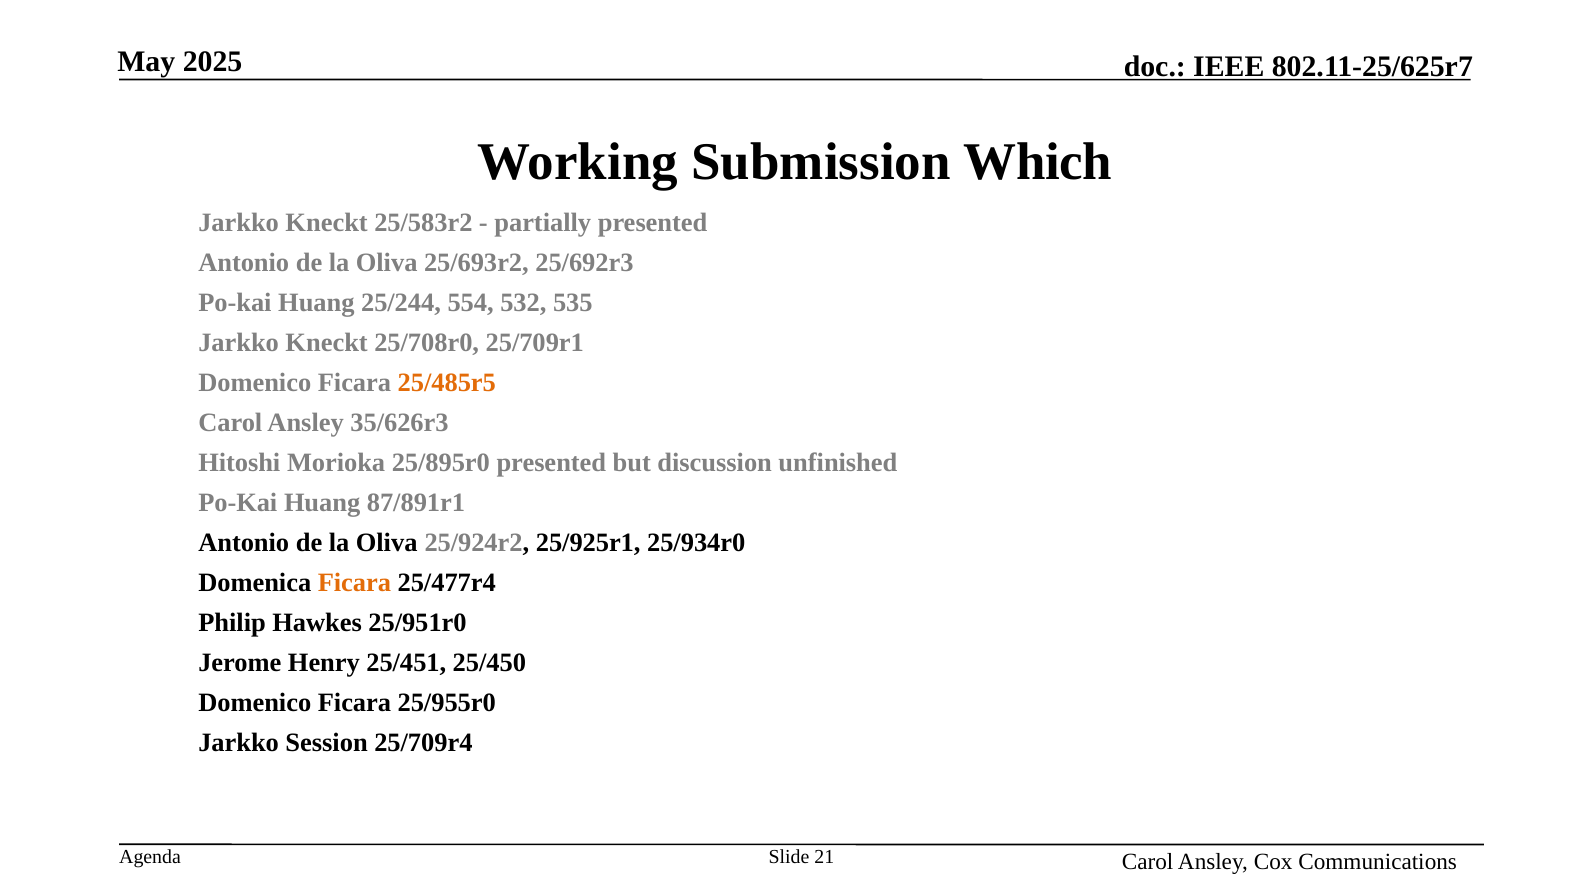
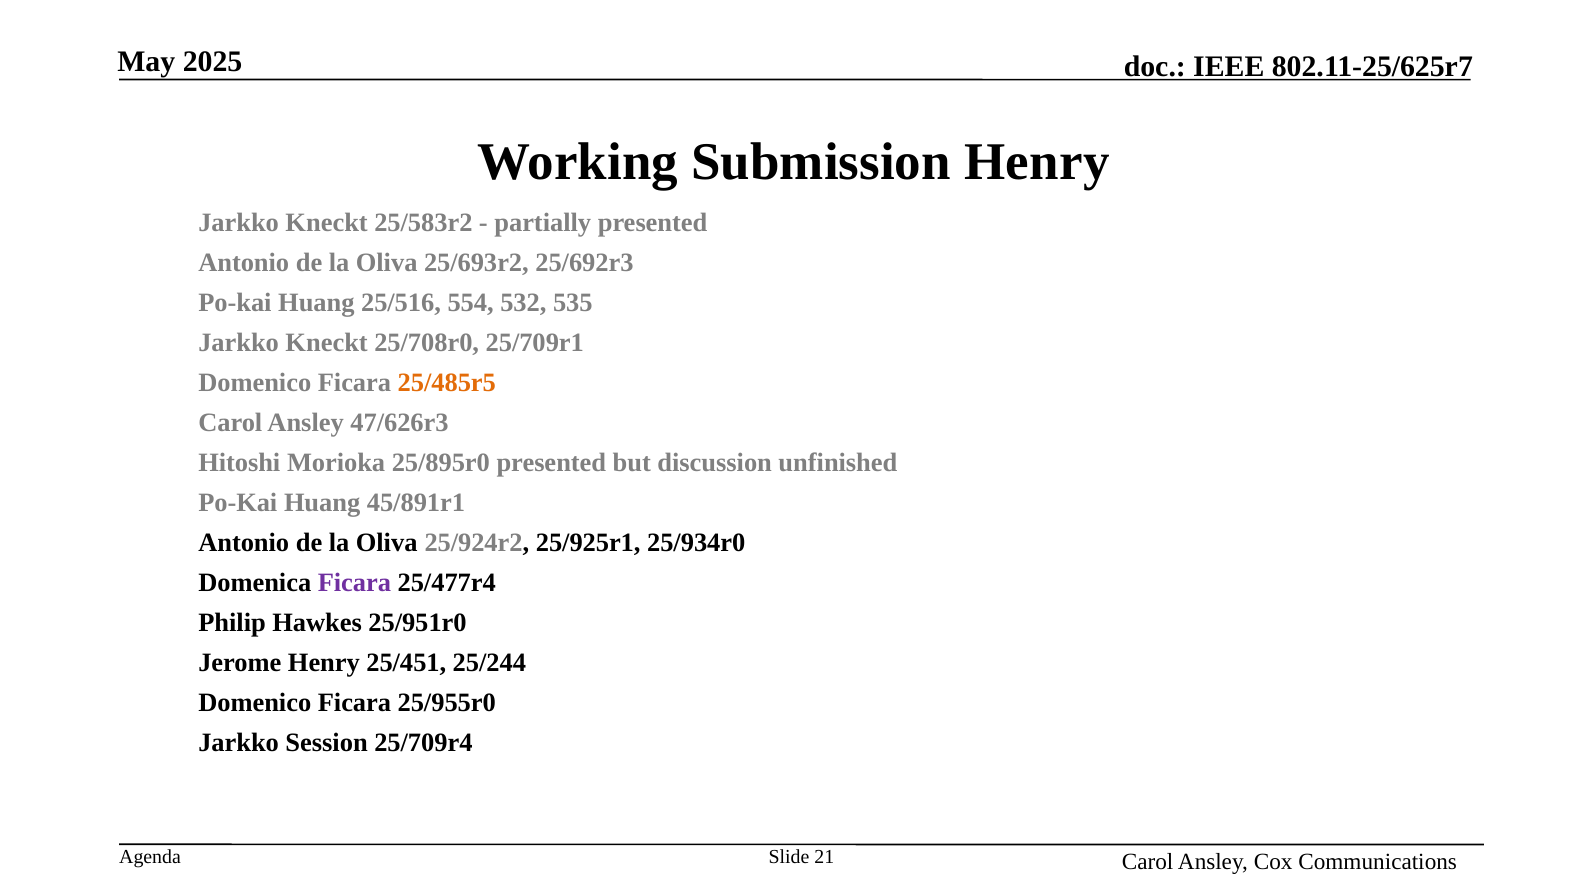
Submission Which: Which -> Henry (1037, 163)
25/244: 25/244 -> 25/516 (401, 303)
35/626r3: 35/626r3 -> 47/626r3 (399, 423)
87/891r1: 87/891r1 -> 45/891r1 (416, 503)
Ficara colour: orange -> purple (354, 583)
25/450: 25/450 -> 25/244 (489, 663)
